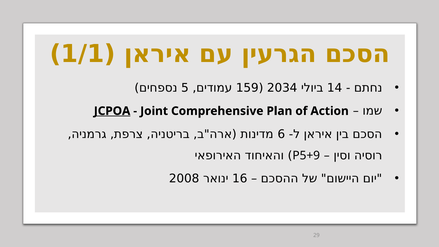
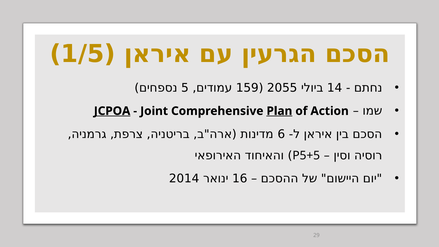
1/1: 1/1 -> 1/5 (83, 54)
2034: 2034 -> 2055 (282, 88)
Plan underline: none -> present (279, 111)
P5+9: P5+9 -> P5+5 (306, 155)
2008: 2008 -> 2014 (184, 179)
